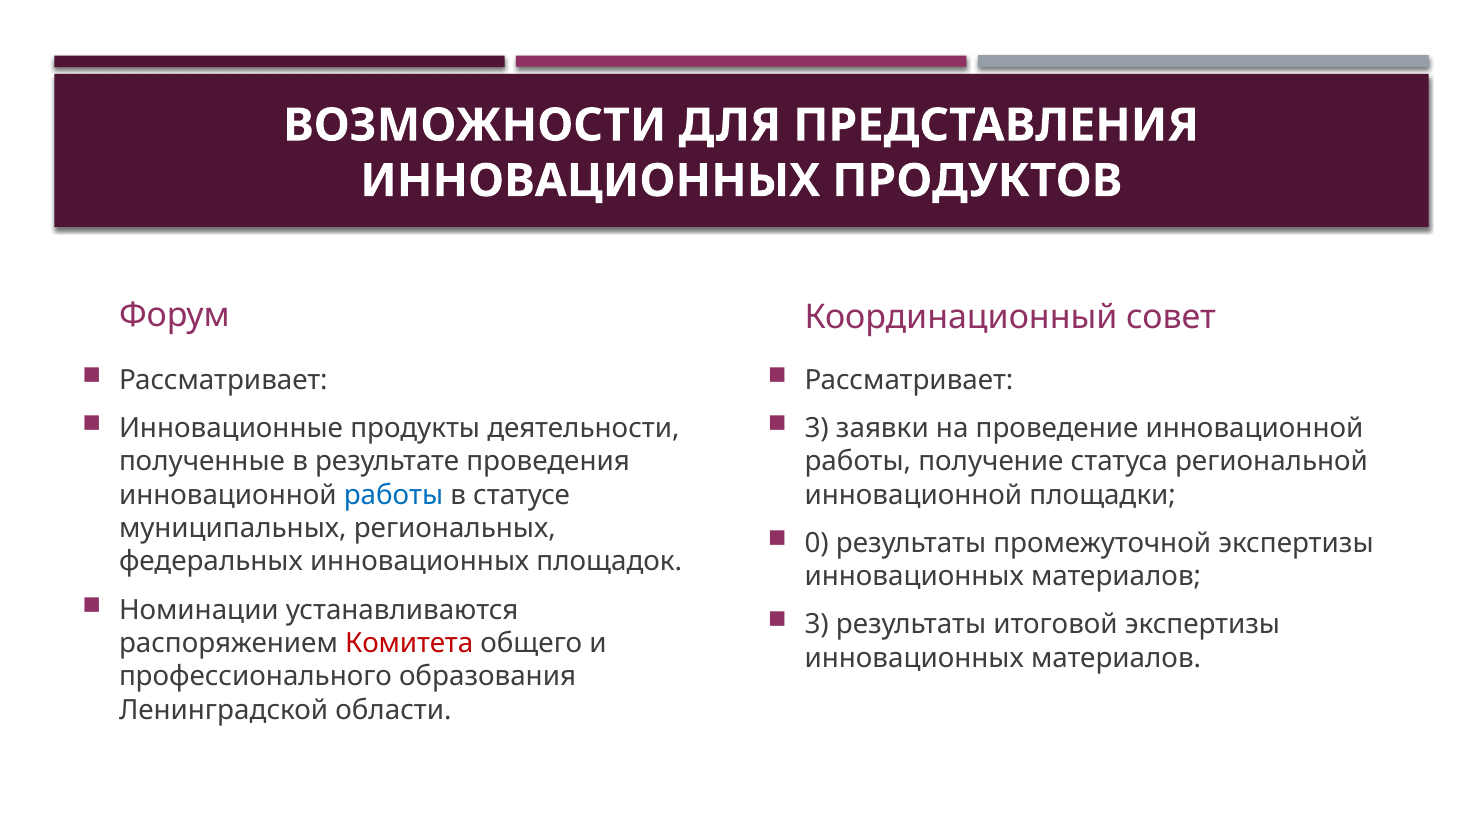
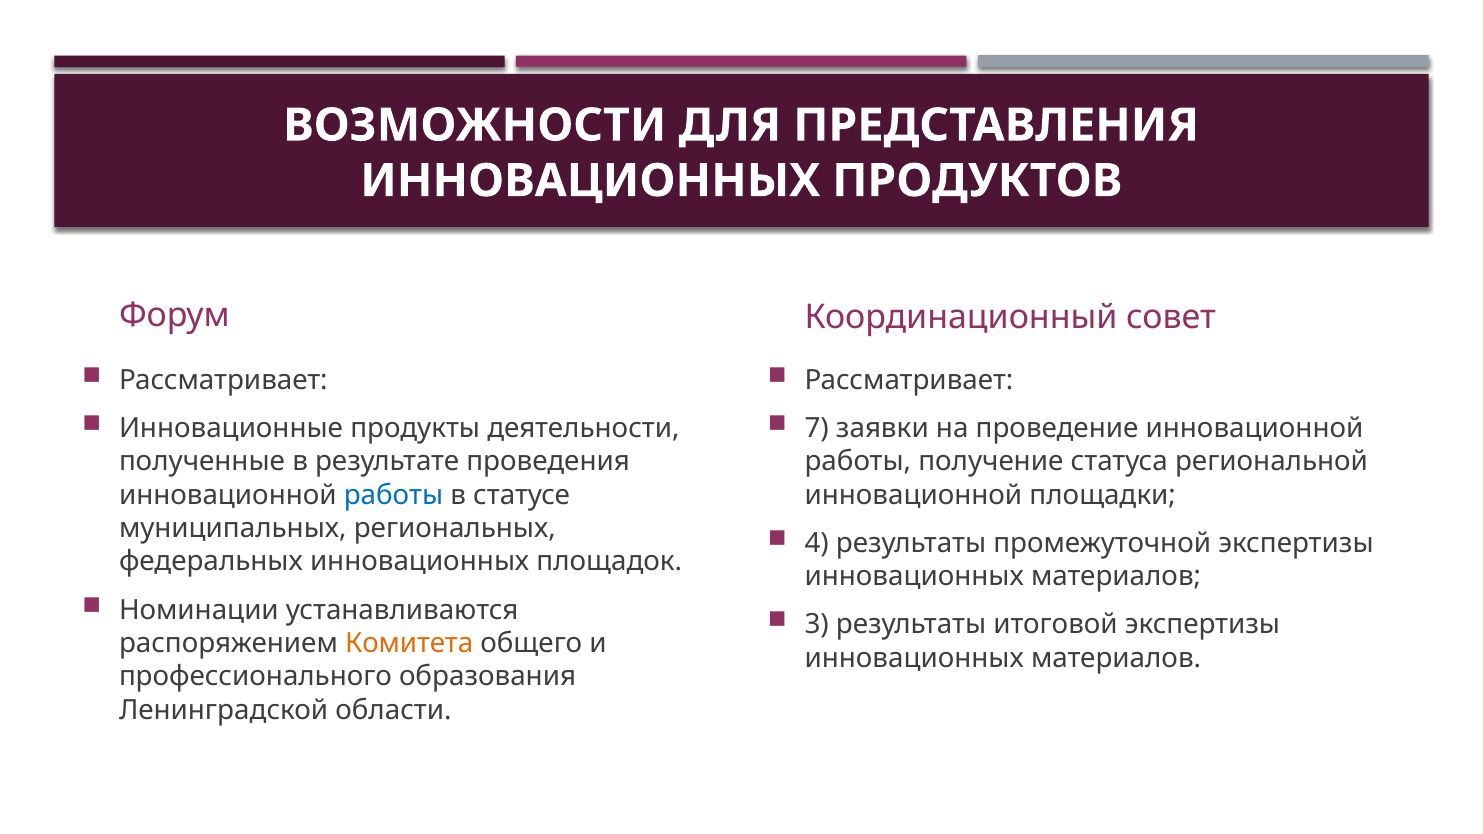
3: 3 -> 7 (817, 428)
0: 0 -> 4 (817, 543)
Комитета colour: red -> orange (409, 643)
